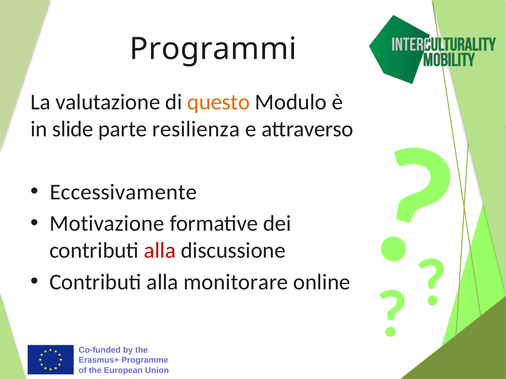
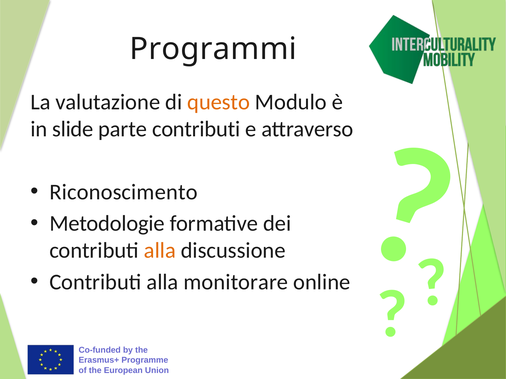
parte resilienza: resilienza -> contributi (196, 129)
Eccessivamente: Eccessivamente -> Riconoscimento (123, 192)
Motivazione: Motivazione -> Metodologie (107, 224)
alla colour: red -> orange (160, 251)
